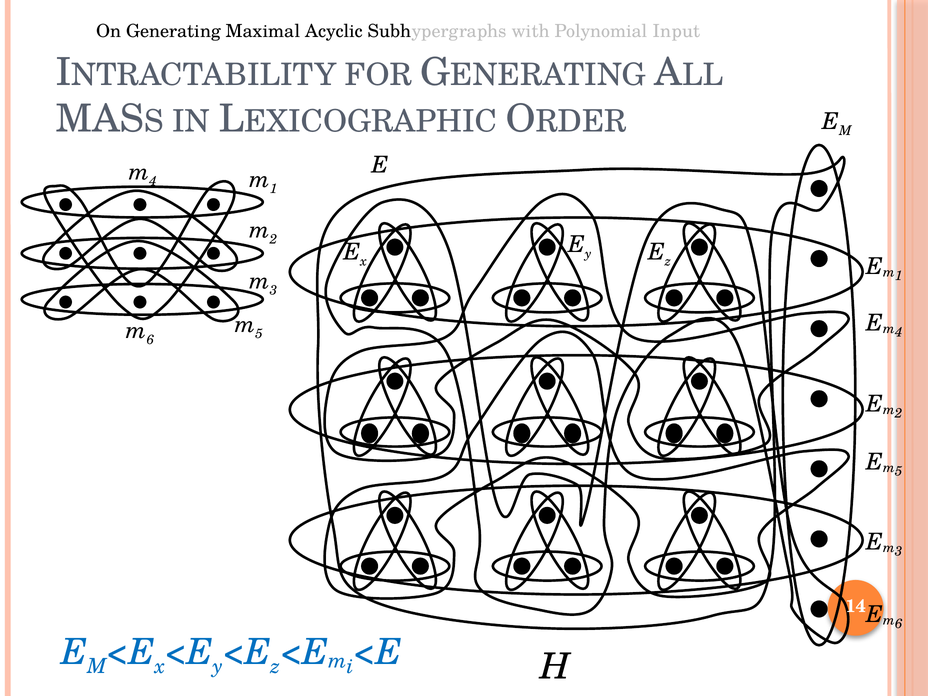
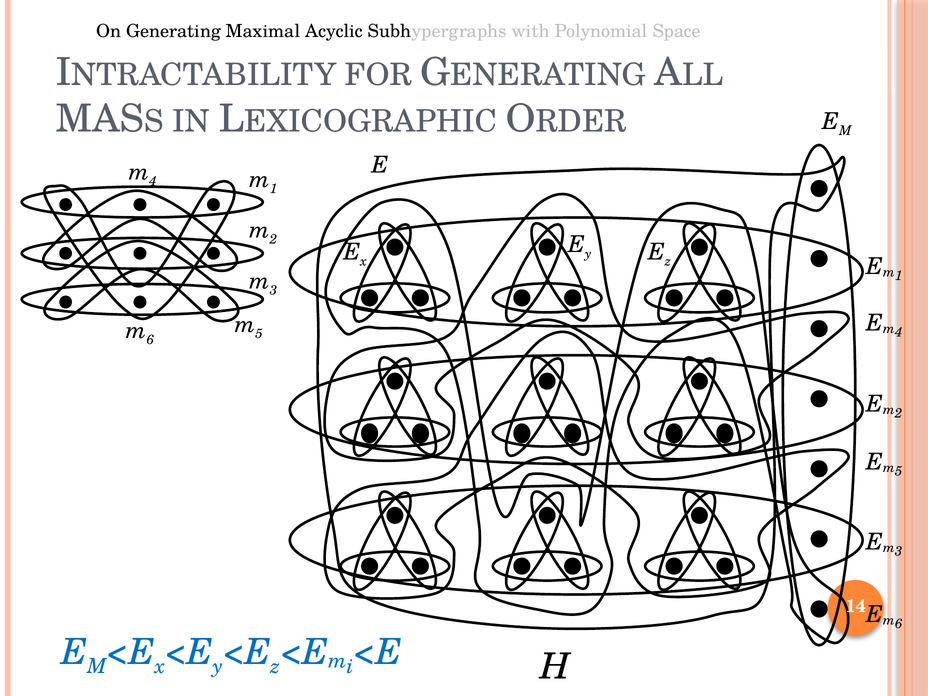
Input: Input -> Space (677, 31)
